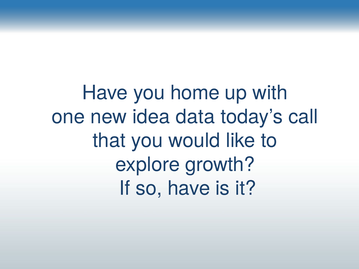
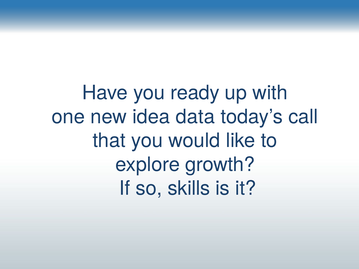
home: home -> ready (195, 93)
so have: have -> skills (189, 189)
